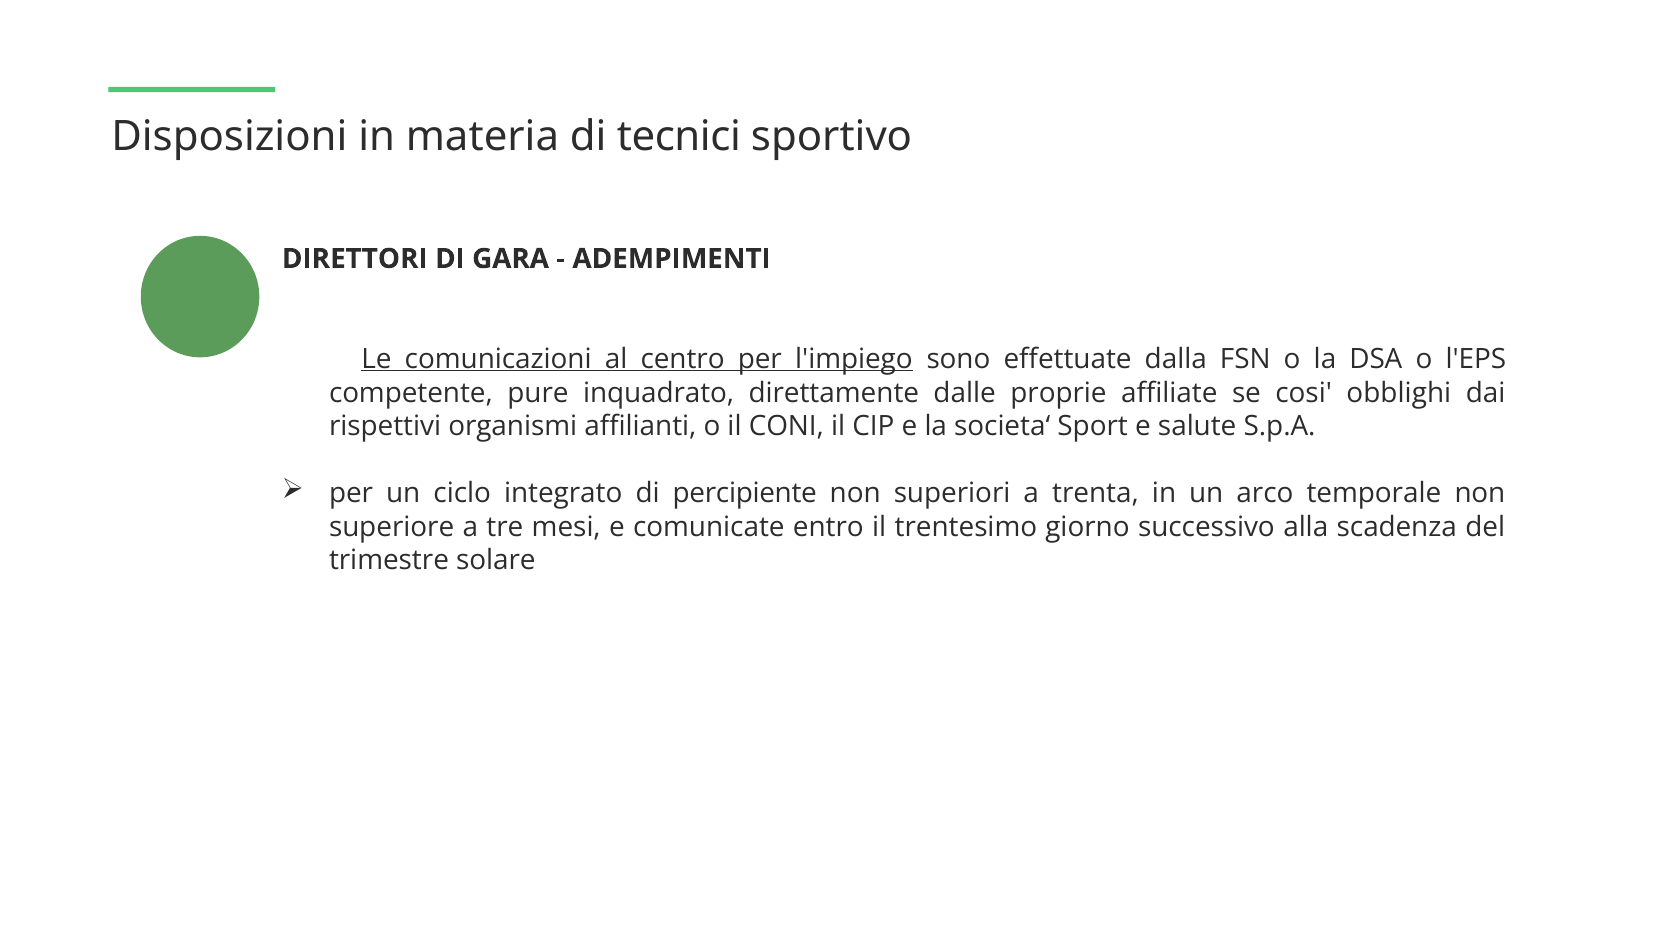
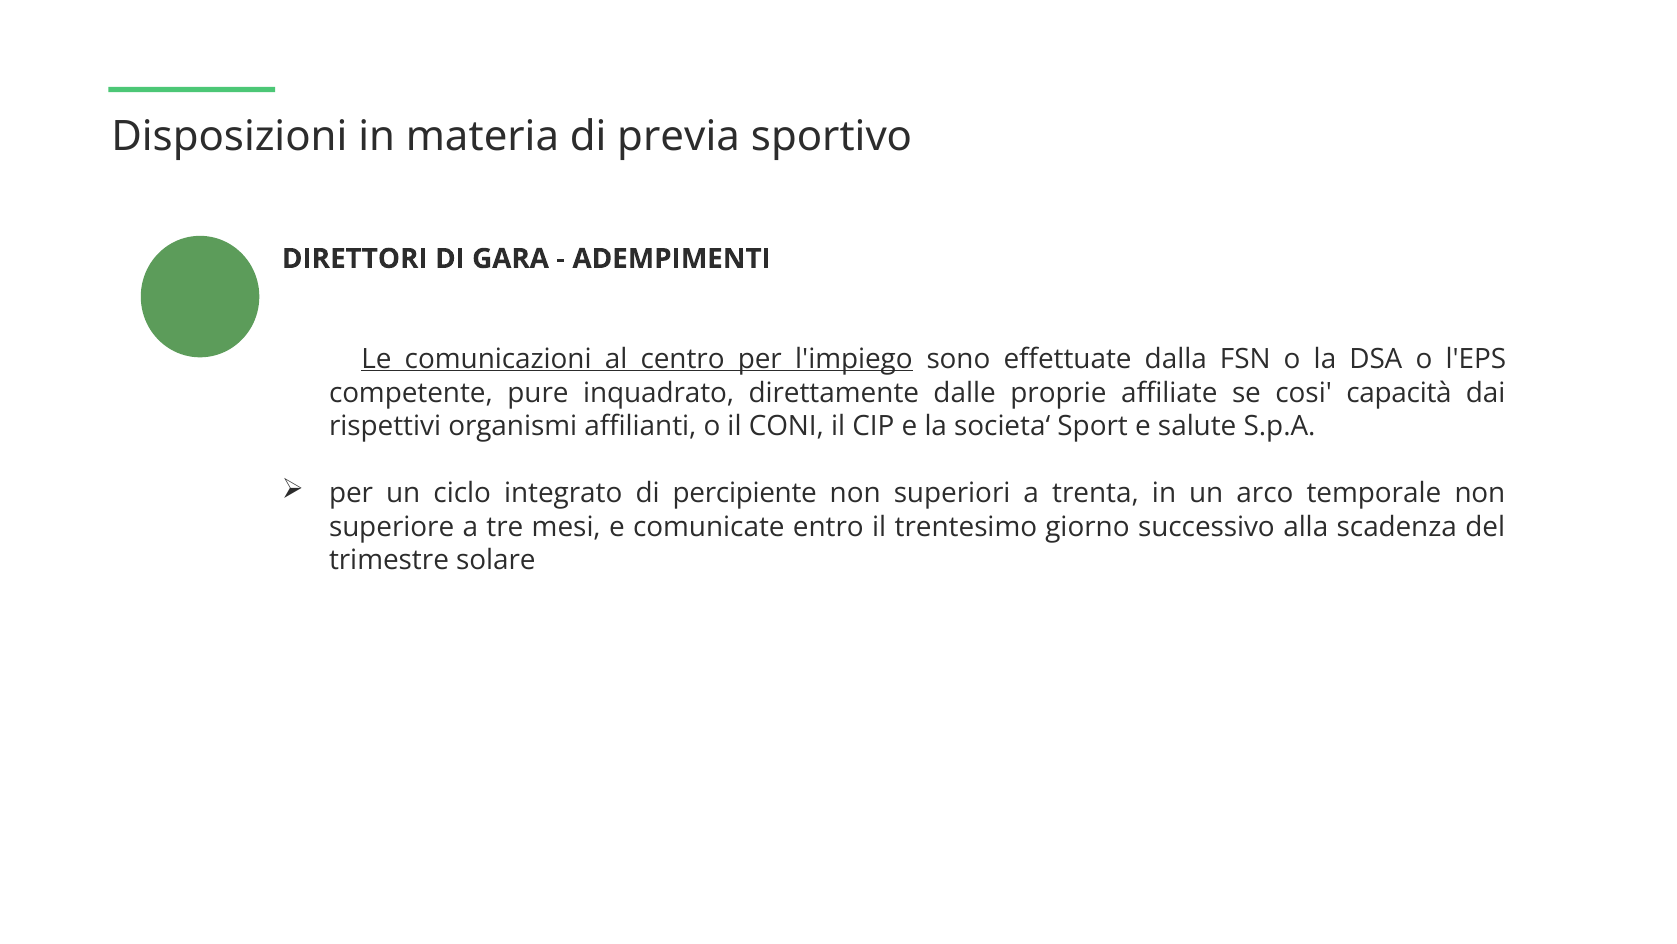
tecnici: tecnici -> previa (679, 136)
obblighi: obblighi -> capacità (1399, 393)
